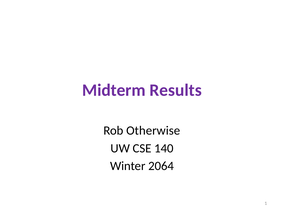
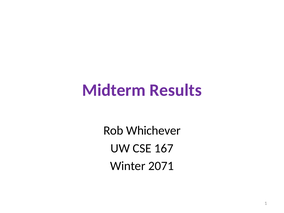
Otherwise: Otherwise -> Whichever (153, 131)
140: 140 -> 167 (164, 148)
2064: 2064 -> 2071 (161, 166)
